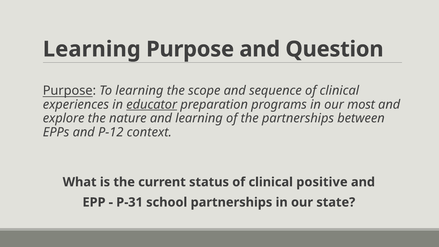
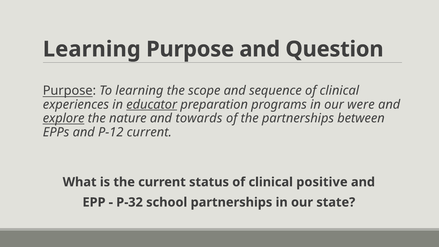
most: most -> were (361, 105)
explore underline: none -> present (64, 118)
and learning: learning -> towards (199, 118)
P-12 context: context -> current (149, 132)
P-31: P-31 -> P-32 (130, 202)
